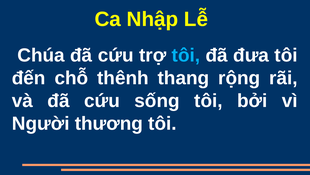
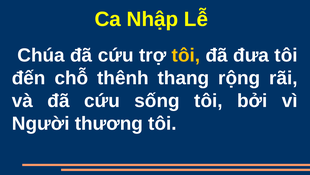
tôi colour: light blue -> yellow (186, 55)
